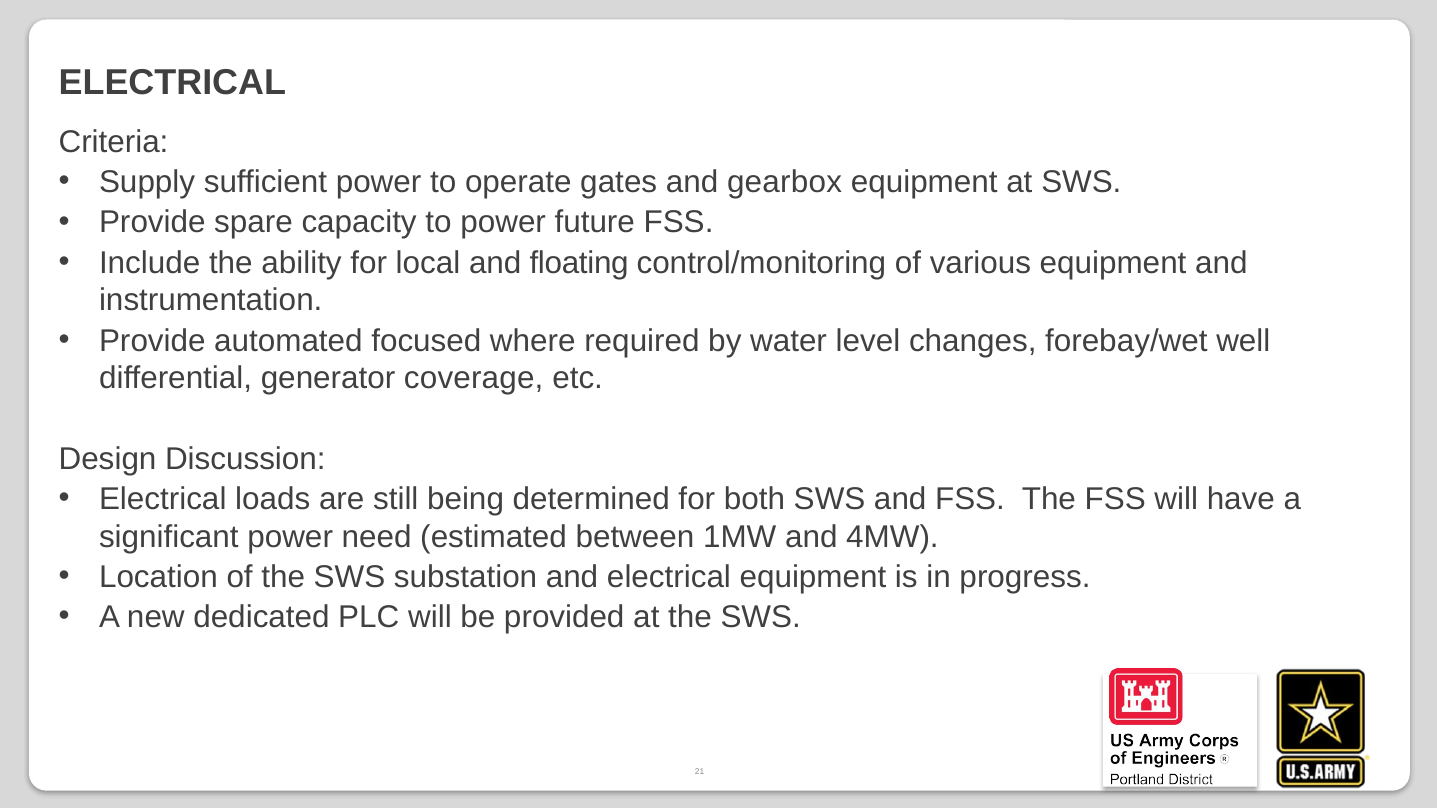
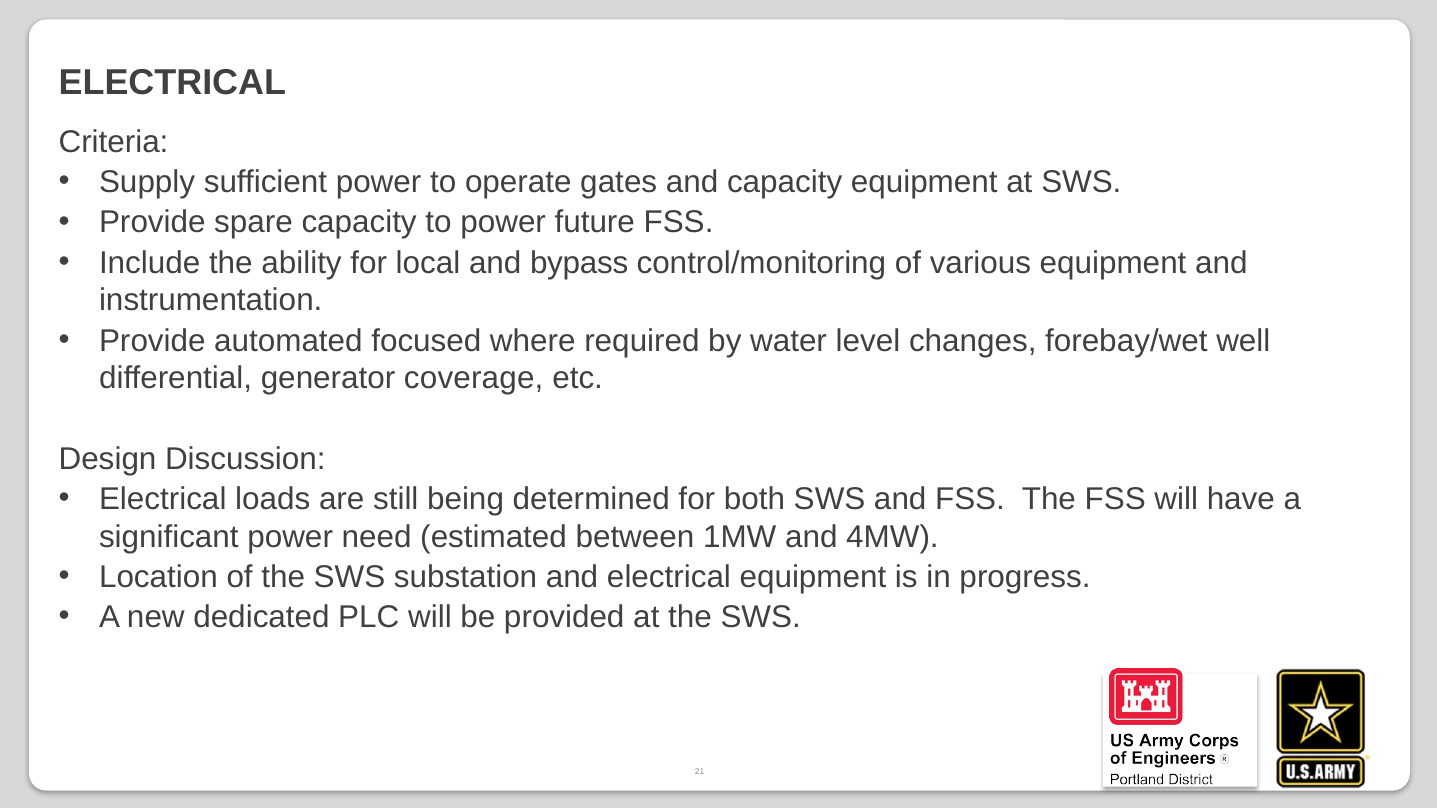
and gearbox: gearbox -> capacity (785, 182)
floating: floating -> bypass (579, 263)
